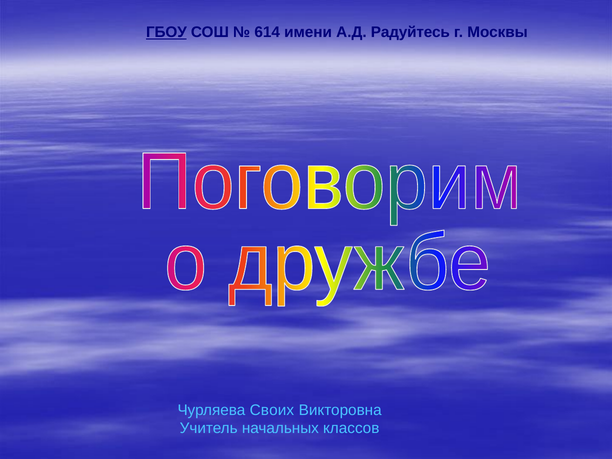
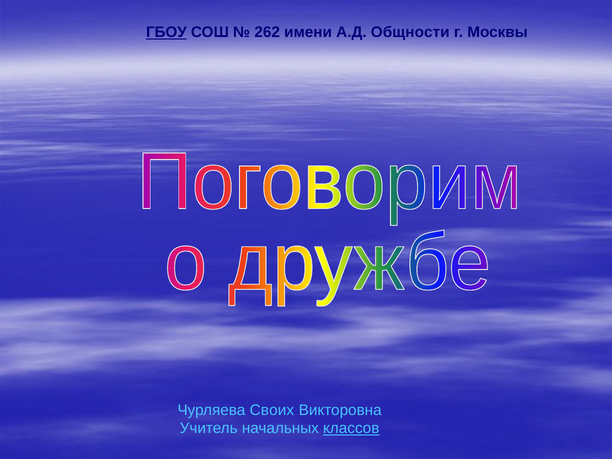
614: 614 -> 262 (267, 32)
Радуйтесь: Радуйтесь -> Общности (410, 32)
классов underline: none -> present (351, 428)
